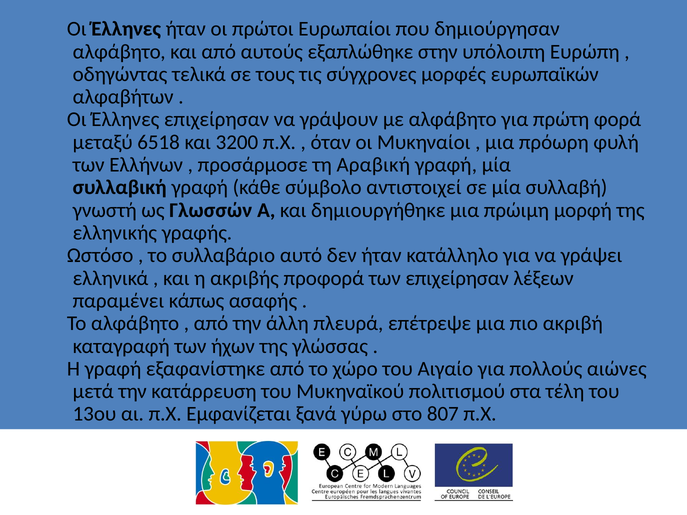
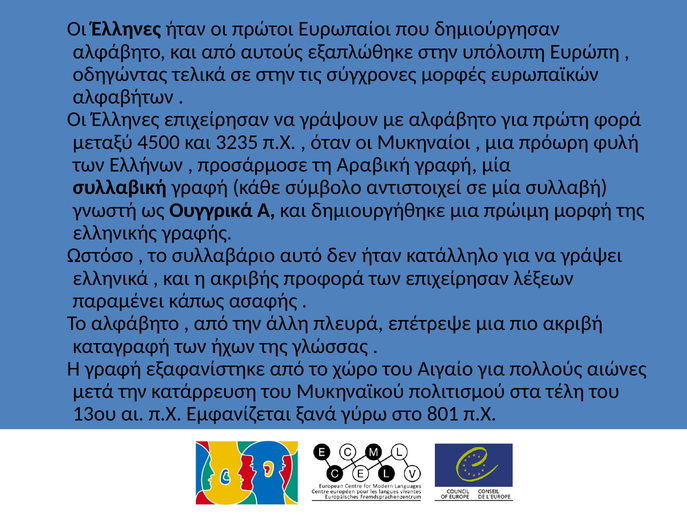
σε τους: τους -> στην (275, 74)
6518: 6518 -> 4500 (159, 142)
3200: 3200 -> 3235 (237, 142)
Γλωσσών: Γλωσσών -> Ουγγρικά (211, 210)
807: 807 -> 801 (443, 414)
